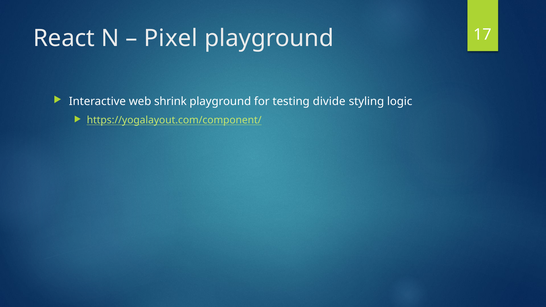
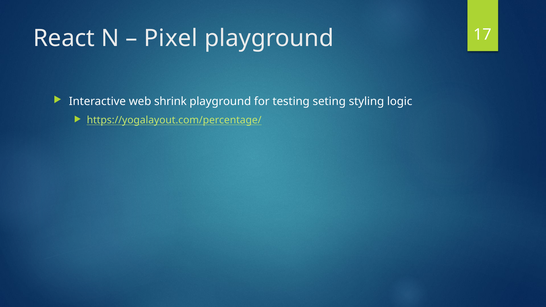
divide: divide -> seting (329, 102)
https://yogalayout.com/component/: https://yogalayout.com/component/ -> https://yogalayout.com/percentage/ (174, 120)
